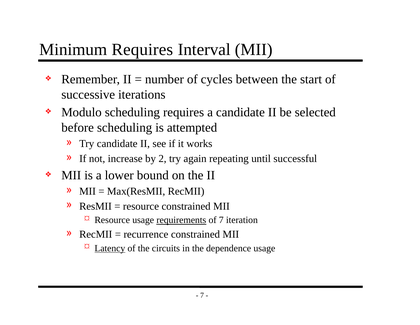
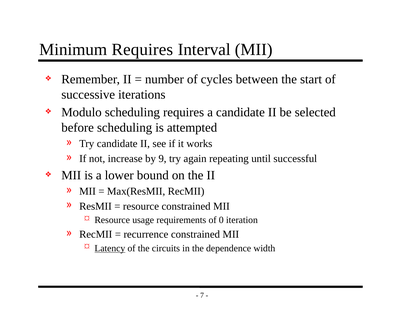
2: 2 -> 9 (163, 158)
requirements underline: present -> none (181, 220)
of 7: 7 -> 0 (221, 220)
dependence usage: usage -> width (264, 248)
